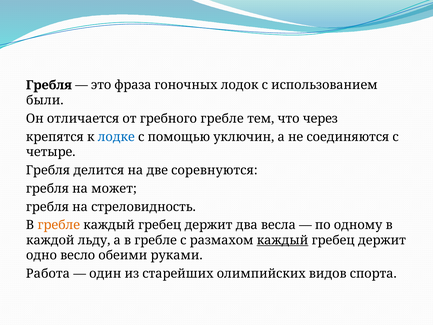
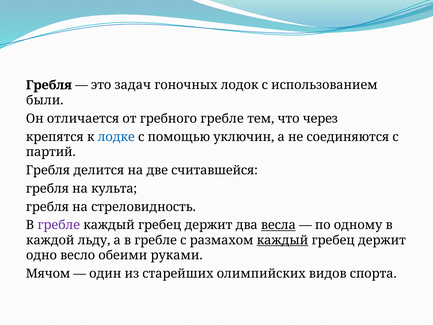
фраза: фраза -> задач (133, 85)
четыре: четыре -> партий (51, 152)
соревнуются: соревнуются -> считавшейся (215, 170)
может: может -> культа (114, 188)
гребле colour: orange -> purple (59, 225)
весла underline: none -> present (278, 225)
Работа: Работа -> Мячом (48, 274)
